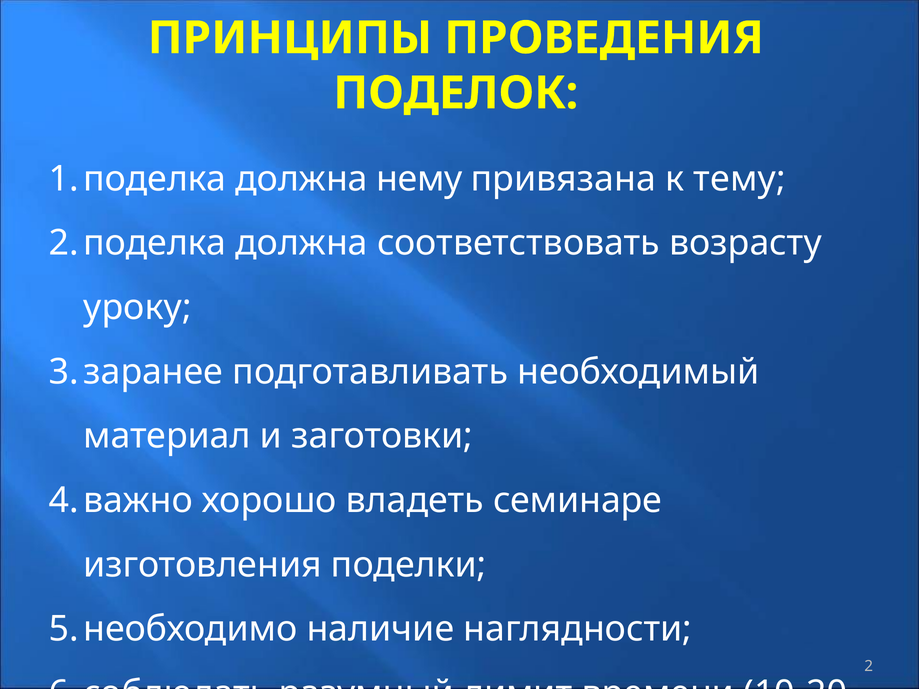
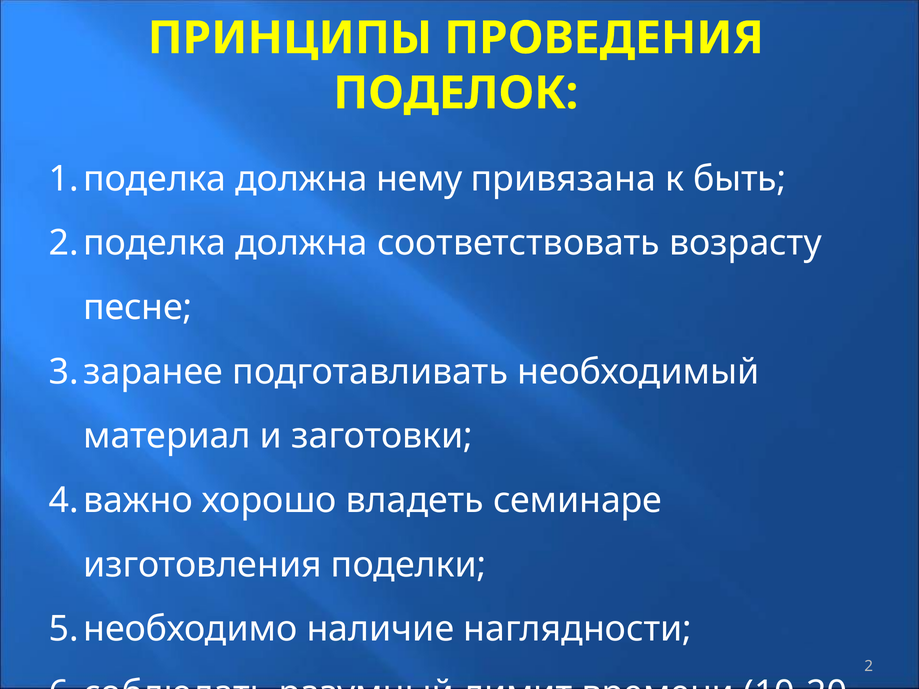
тему: тему -> быть (740, 179)
уроку: уроку -> песне (138, 308)
